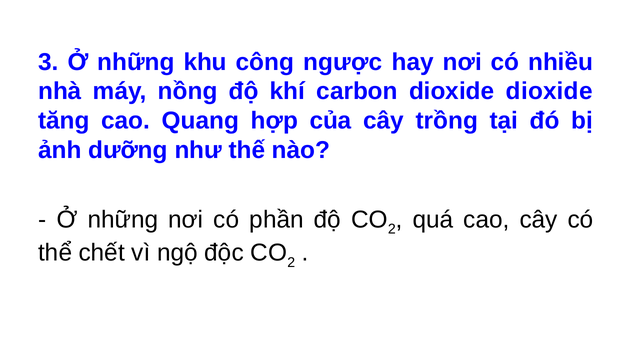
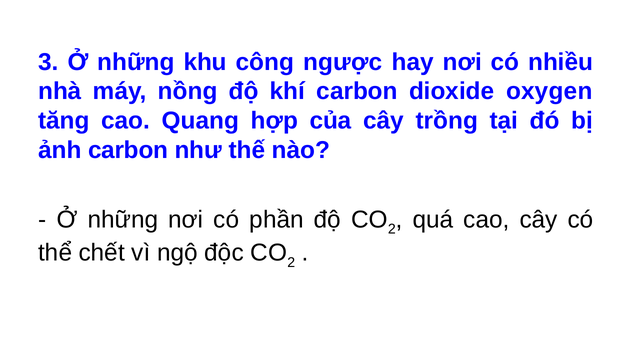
dioxide dioxide: dioxide -> oxygen (549, 91)
ảnh dưỡng: dưỡng -> carbon (128, 150)
